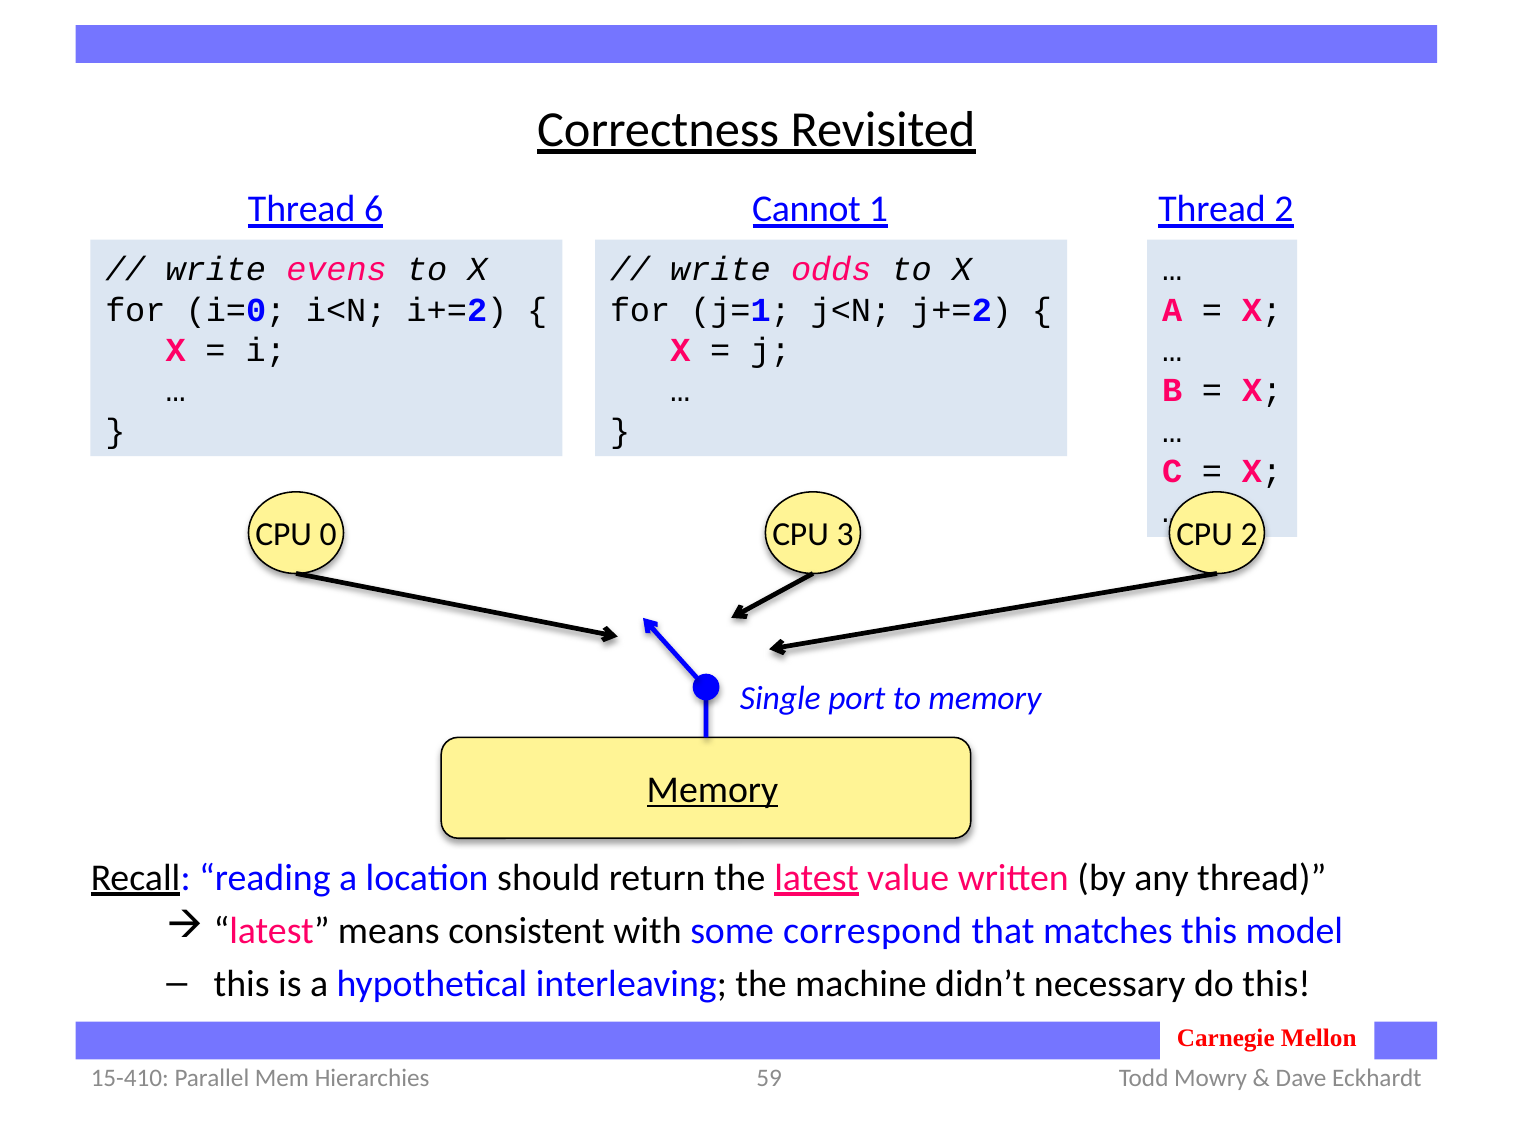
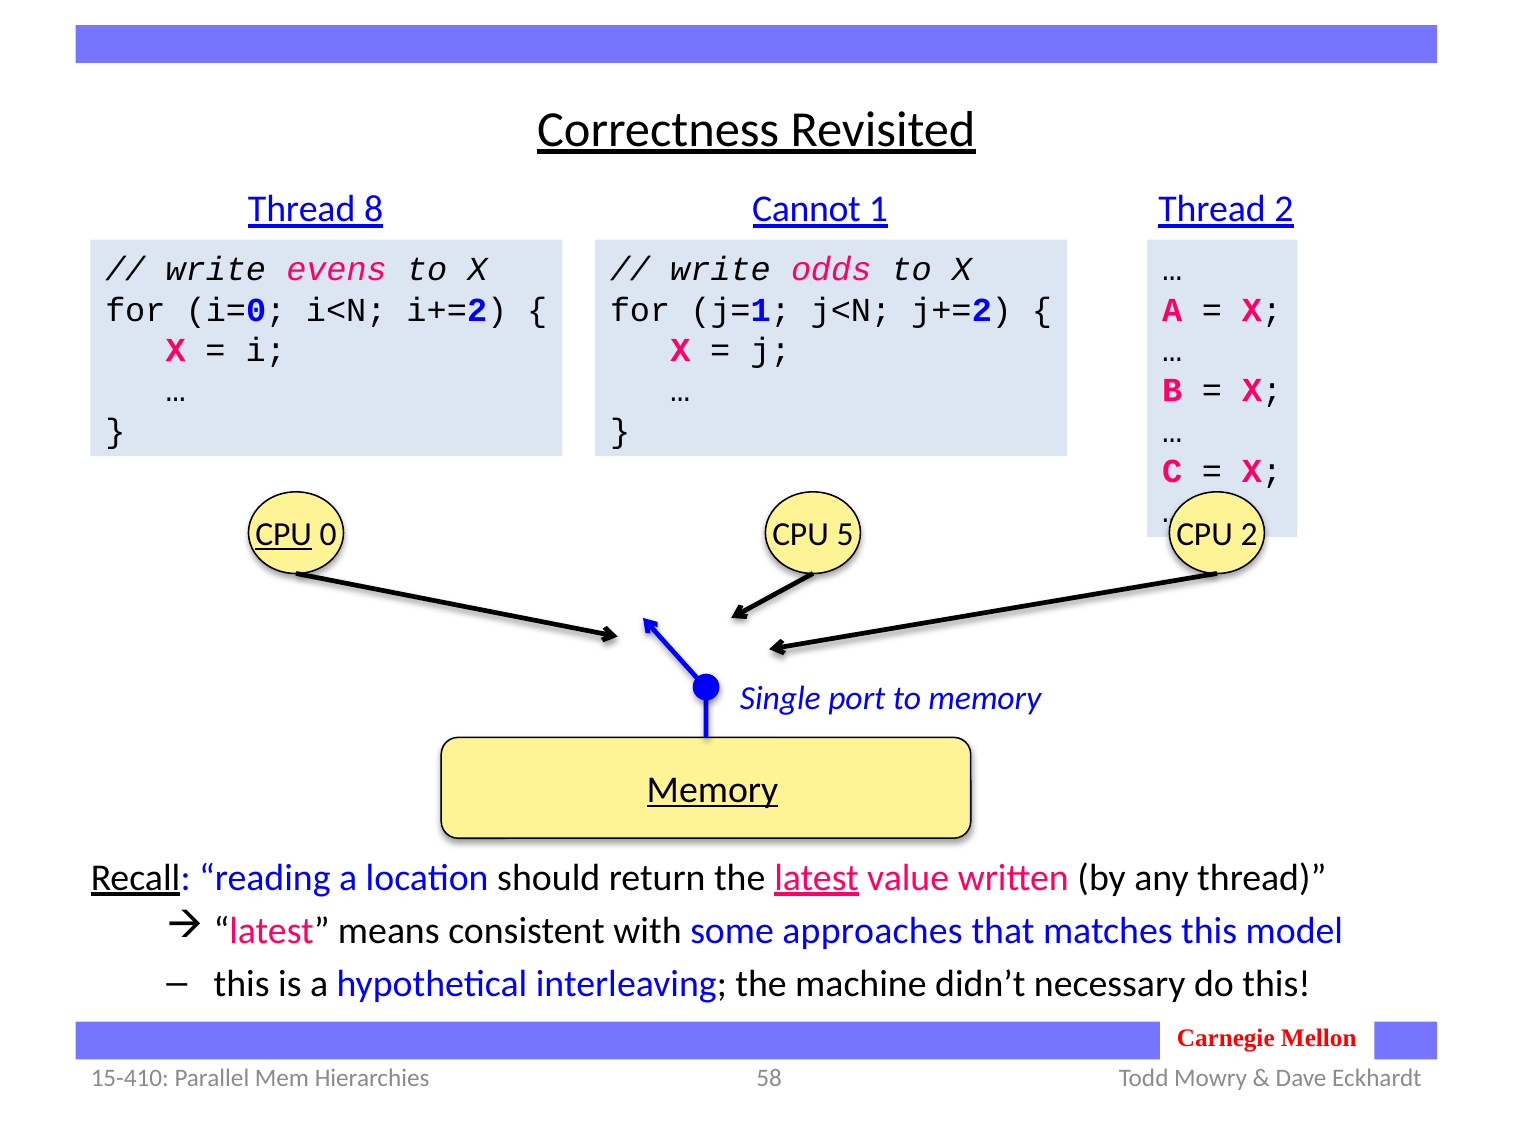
6: 6 -> 8 (374, 209)
CPU underline: none -> present (284, 535)
3: 3 -> 5 (845, 535)
correspond: correspond -> approaches (873, 931)
59: 59 -> 58 (769, 1078)
